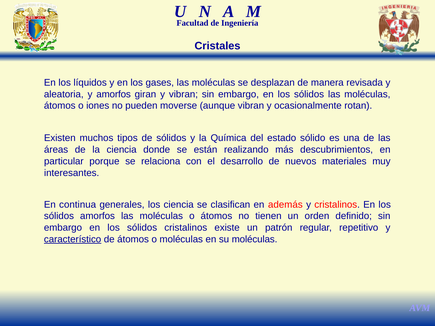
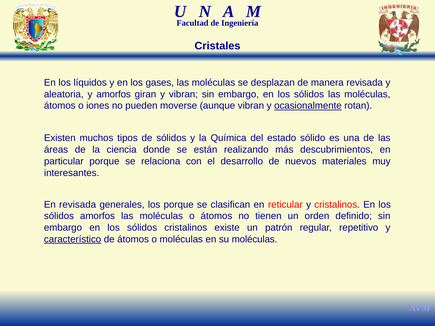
ocasionalmente underline: none -> present (308, 106)
En continua: continua -> revisada (78, 205)
los ciencia: ciencia -> porque (179, 205)
además: además -> reticular (285, 205)
